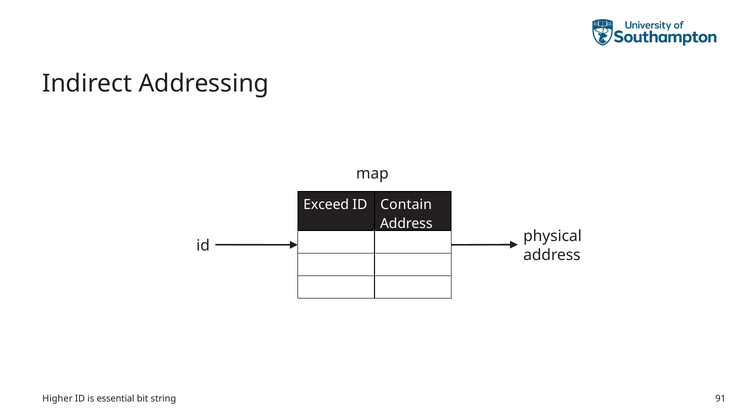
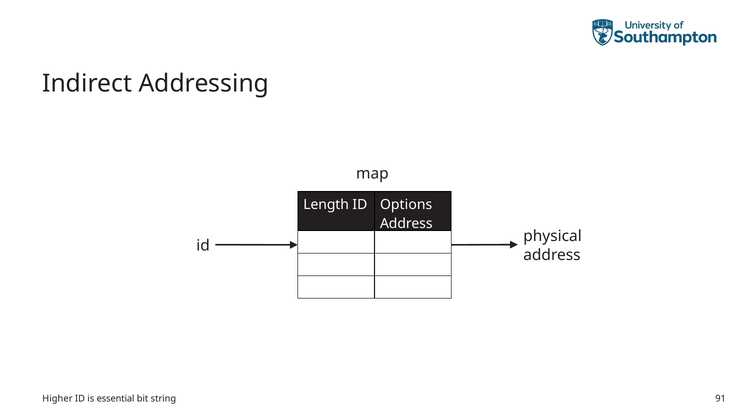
Exceed: Exceed -> Length (326, 204)
Contain: Contain -> Options (406, 204)
